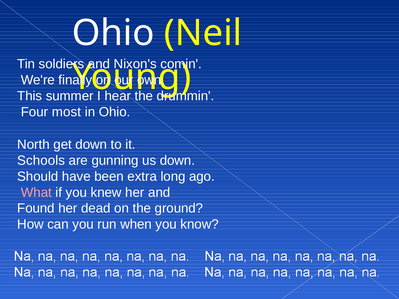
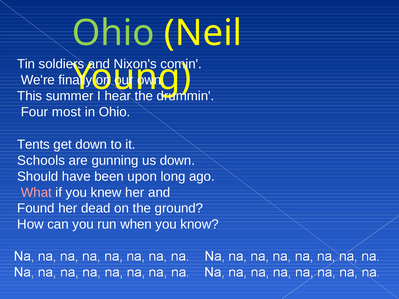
Ohio colour: white -> light green (113, 33)
North: North -> Tents (34, 145)
extra: extra -> upon (142, 177)
